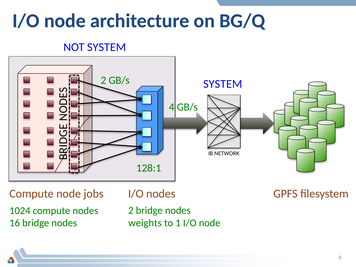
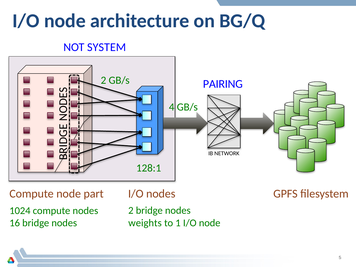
SYSTEM: SYSTEM -> PAIRING (223, 84)
jobs: jobs -> part (94, 194)
